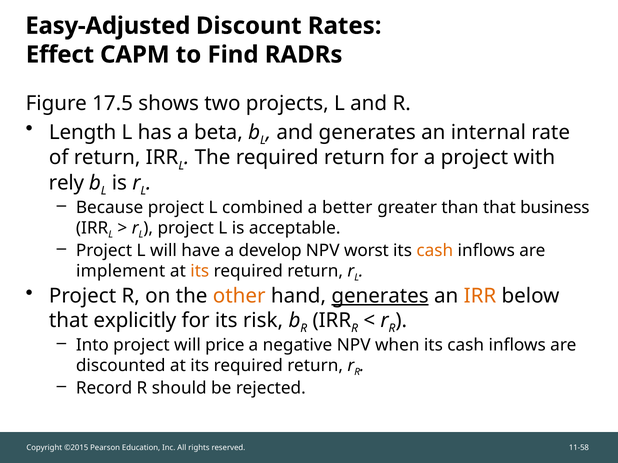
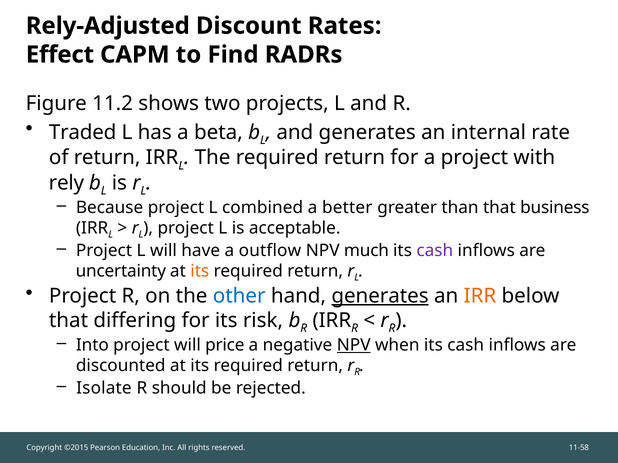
Easy-Adjusted: Easy-Adjusted -> Rely-Adjusted (108, 26)
17.5: 17.5 -> 11.2 (113, 104)
Length: Length -> Traded (83, 132)
develop: develop -> outflow (270, 251)
worst: worst -> much (366, 251)
cash colour: orange -> purple (435, 251)
implement: implement -> uncertainty (121, 271)
other colour: orange -> blue (239, 296)
explicitly: explicitly -> differing (135, 321)
NPV underline: none -> present (354, 345)
Record: Record -> Isolate (104, 388)
